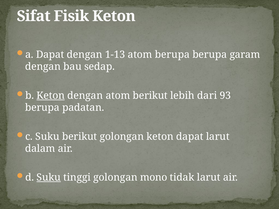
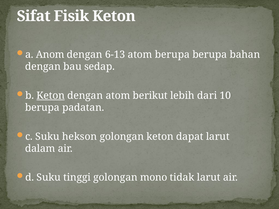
a Dapat: Dapat -> Anom (50, 55)
1-13: 1-13 -> 6-13 (115, 55)
garam: garam -> bahan (245, 55)
93: 93 -> 10 (225, 96)
Suku berikut: berikut -> hekson (80, 137)
Suku underline: present -> none (49, 178)
